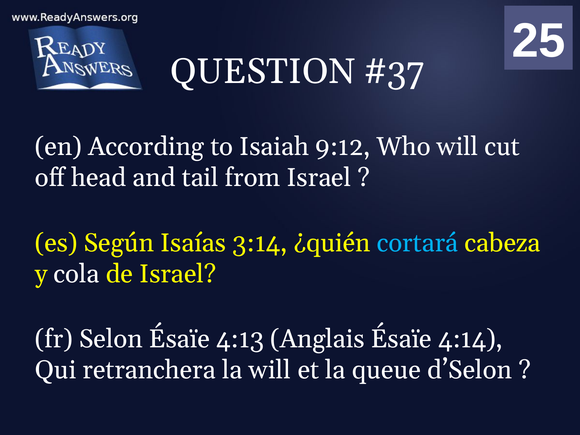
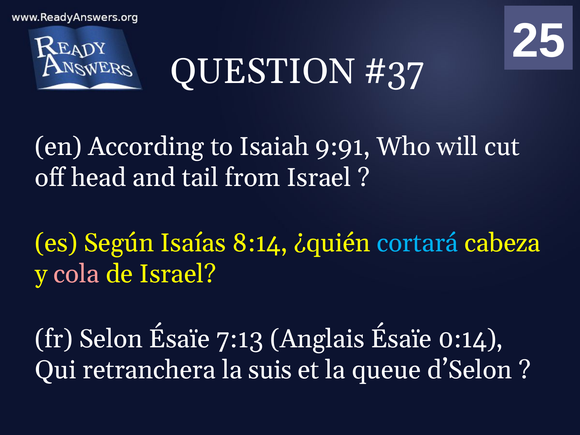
9:12: 9:12 -> 9:91 (343, 147)
3:14: 3:14 -> 8:14 (260, 243)
cola colour: white -> pink (77, 274)
4:13: 4:13 -> 7:13 (240, 339)
4:14: 4:14 -> 0:14 (471, 339)
la will: will -> suis (270, 370)
